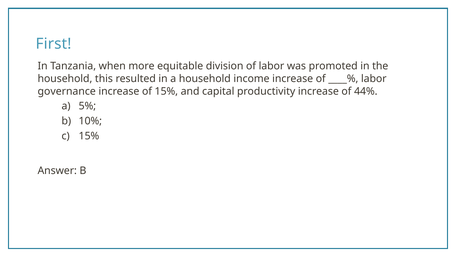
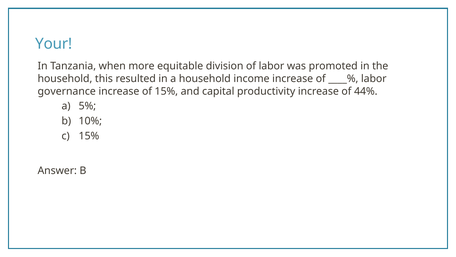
First: First -> Your (54, 44)
